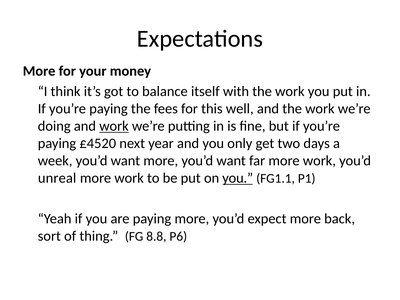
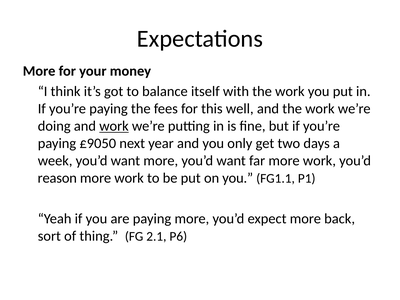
£4520: £4520 -> £9050 (98, 143)
unreal: unreal -> reason (57, 178)
you underline: present -> none (238, 178)
8.8: 8.8 -> 2.1 (156, 236)
